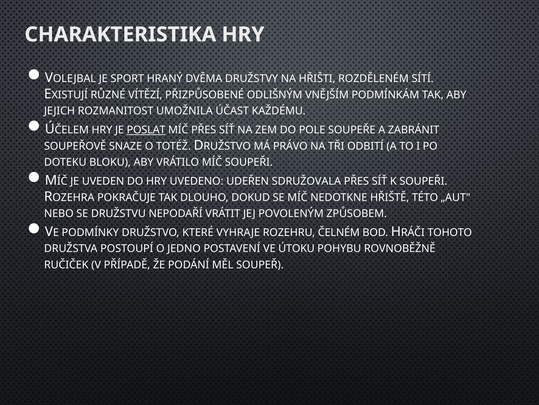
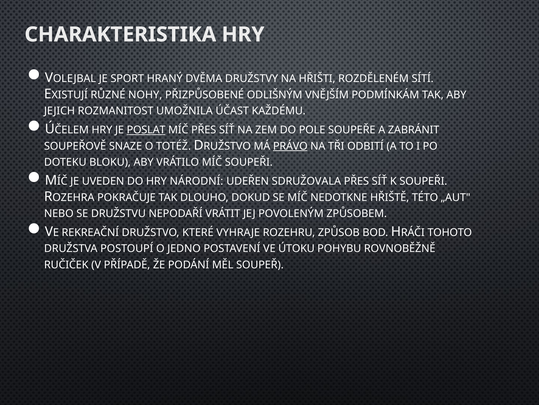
VÍTĚZÍ: VÍTĚZÍ -> NOHY (145, 95)
PRÁVO underline: none -> present (290, 146)
UVEDENO: UVEDENO -> NÁRODNÍ (197, 181)
PODMÍNKY: PODMÍNKY -> REKREAČNÍ (90, 232)
ČELNÉM: ČELNÉM -> ZPŮSOB (339, 232)
